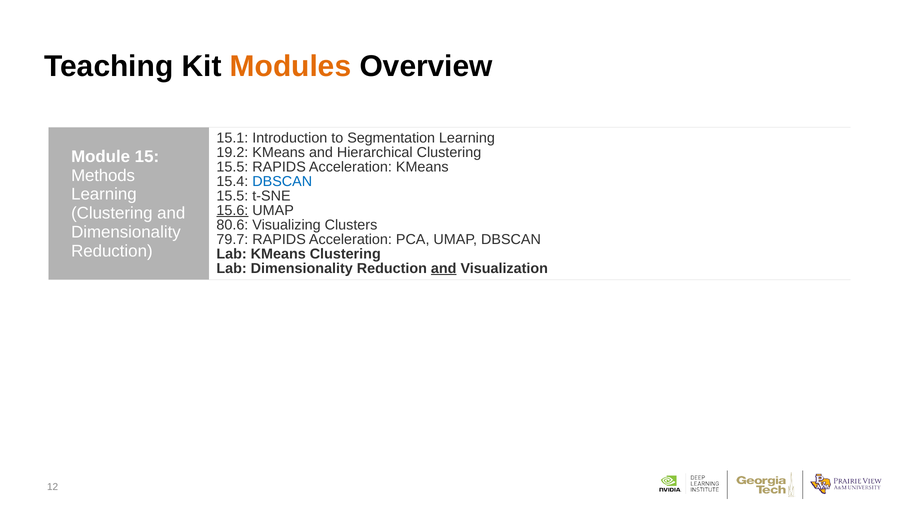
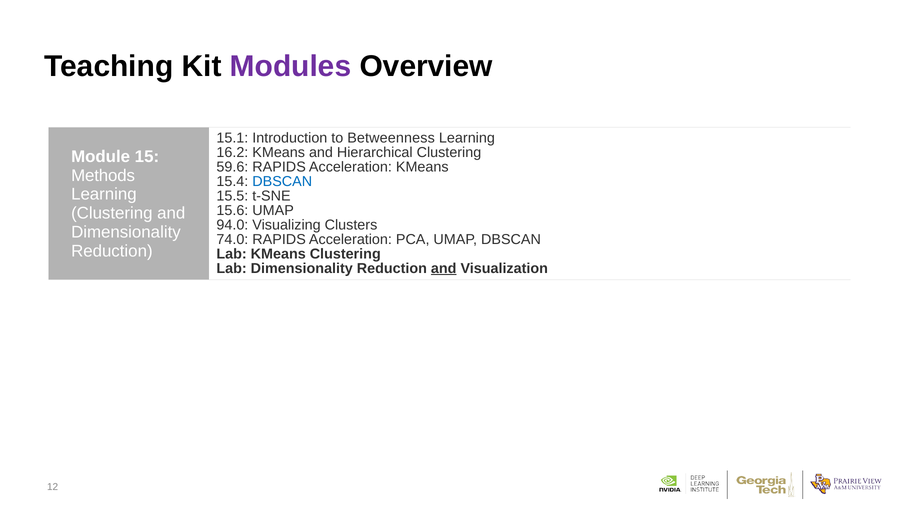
Modules colour: orange -> purple (291, 67)
Segmentation: Segmentation -> Betweenness (391, 138)
19.2: 19.2 -> 16.2 (232, 152)
15.5: 15.5 -> 59.6 (232, 167)
15.6 underline: present -> none (232, 210)
80.6: 80.6 -> 94.0 (232, 225)
79.7: 79.7 -> 74.0 (232, 239)
